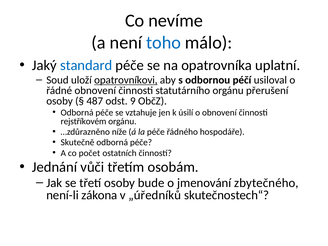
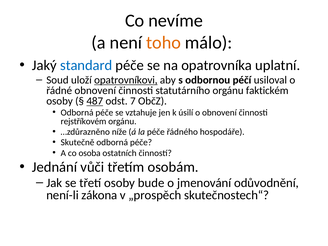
toho colour: blue -> orange (164, 43)
přerušení: přerušení -> faktickém (267, 91)
487 underline: none -> present (95, 101)
9: 9 -> 7 (133, 101)
počet: počet -> osoba (90, 153)
zbytečného: zbytečného -> odůvodnění (266, 183)
„úředníků: „úředníků -> „prospěch (155, 195)
